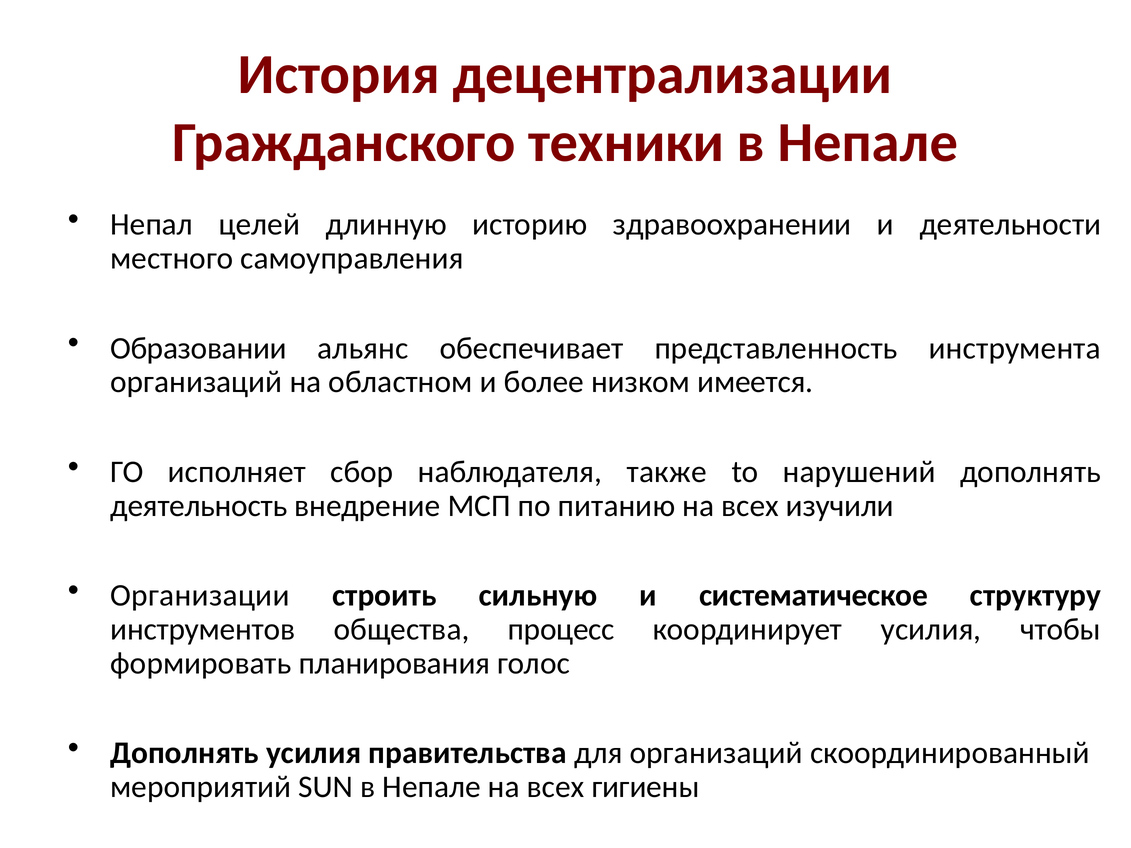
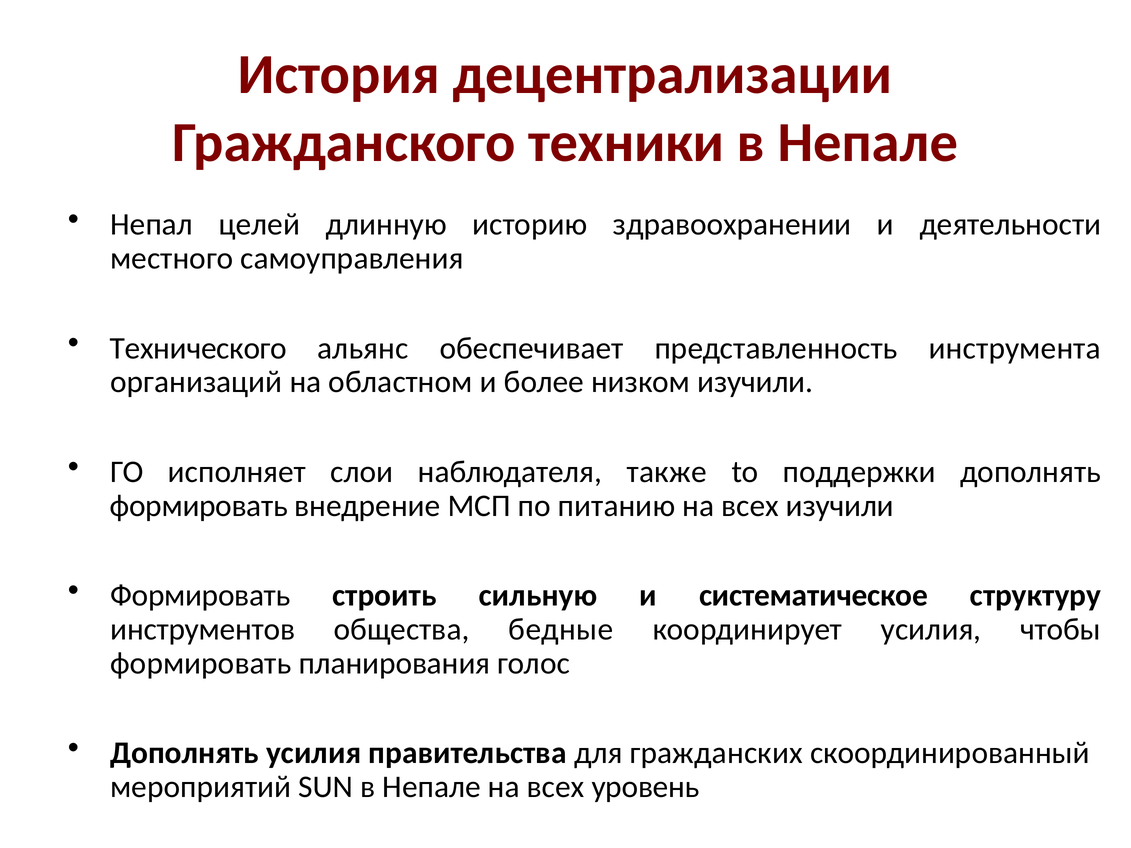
Образовании: Образовании -> Технического (198, 348)
низком имеется: имеется -> изучили (755, 382)
сбор: сбор -> слои (362, 472)
нарушений: нарушений -> поддержки (859, 472)
деятельность: деятельность -> формировать (199, 506)
Организации: Организации -> Формировать (200, 596)
процесс: процесс -> бедные (561, 630)
для организаций: организаций -> гражданских (716, 753)
гигиены: гигиены -> уровень (646, 787)
